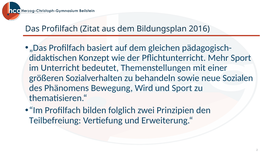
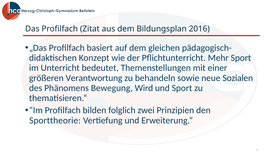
Sozialverhalten: Sozialverhalten -> Verantwortung (94, 78)
Teilbefreiung: Teilbefreiung -> Sporttheorie (55, 120)
